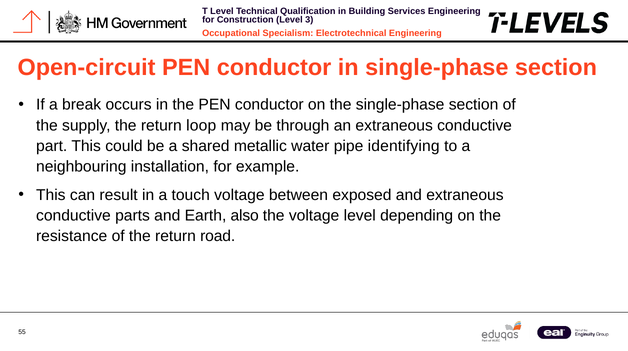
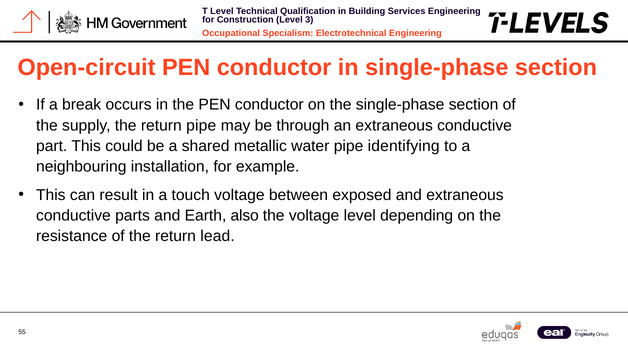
return loop: loop -> pipe (201, 125)
road: road -> lead (218, 236)
